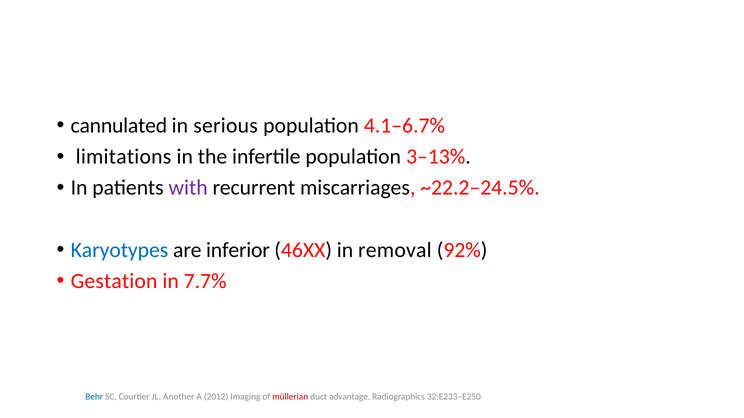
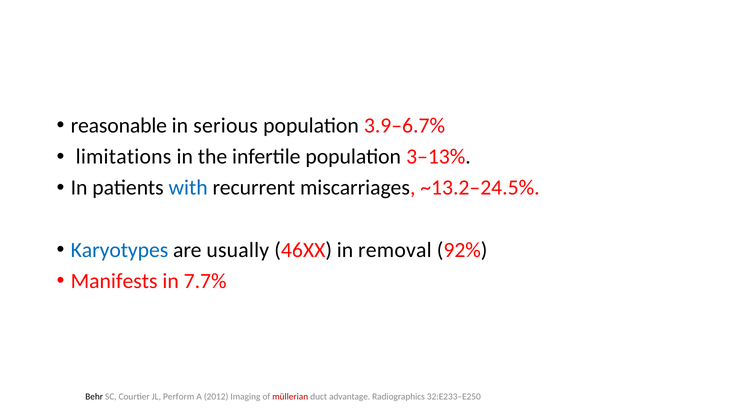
cannulated: cannulated -> reasonable (119, 126)
4.1–6.7%: 4.1–6.7% -> 3.9–6.7% (404, 126)
with colour: purple -> blue (188, 188)
~22.2–24.5%: ~22.2–24.5% -> ~13.2–24.5% (480, 188)
inferior: inferior -> usually (238, 250)
Gestation: Gestation -> Manifests (114, 281)
Behr colour: blue -> black (94, 397)
Another: Another -> Perform (179, 397)
